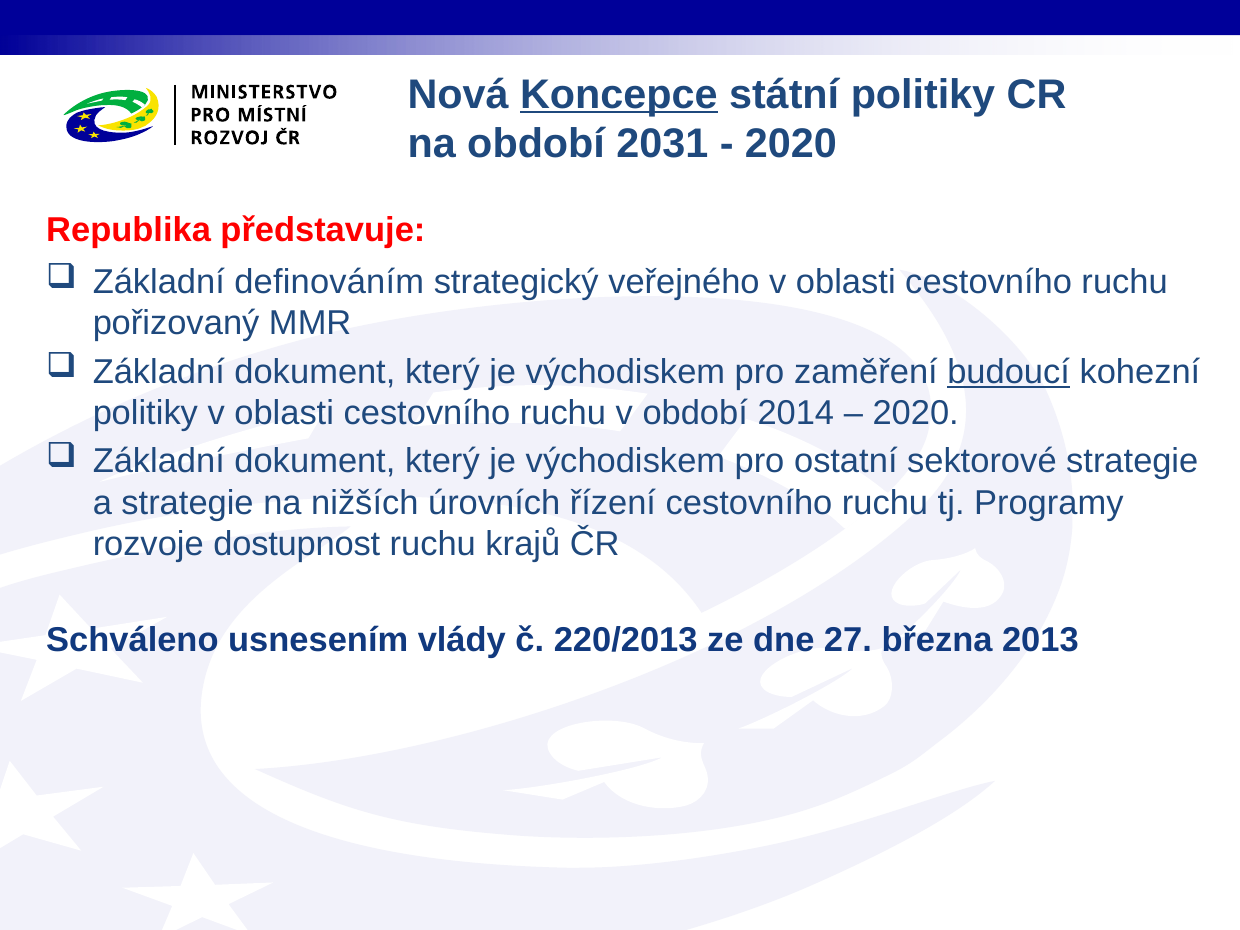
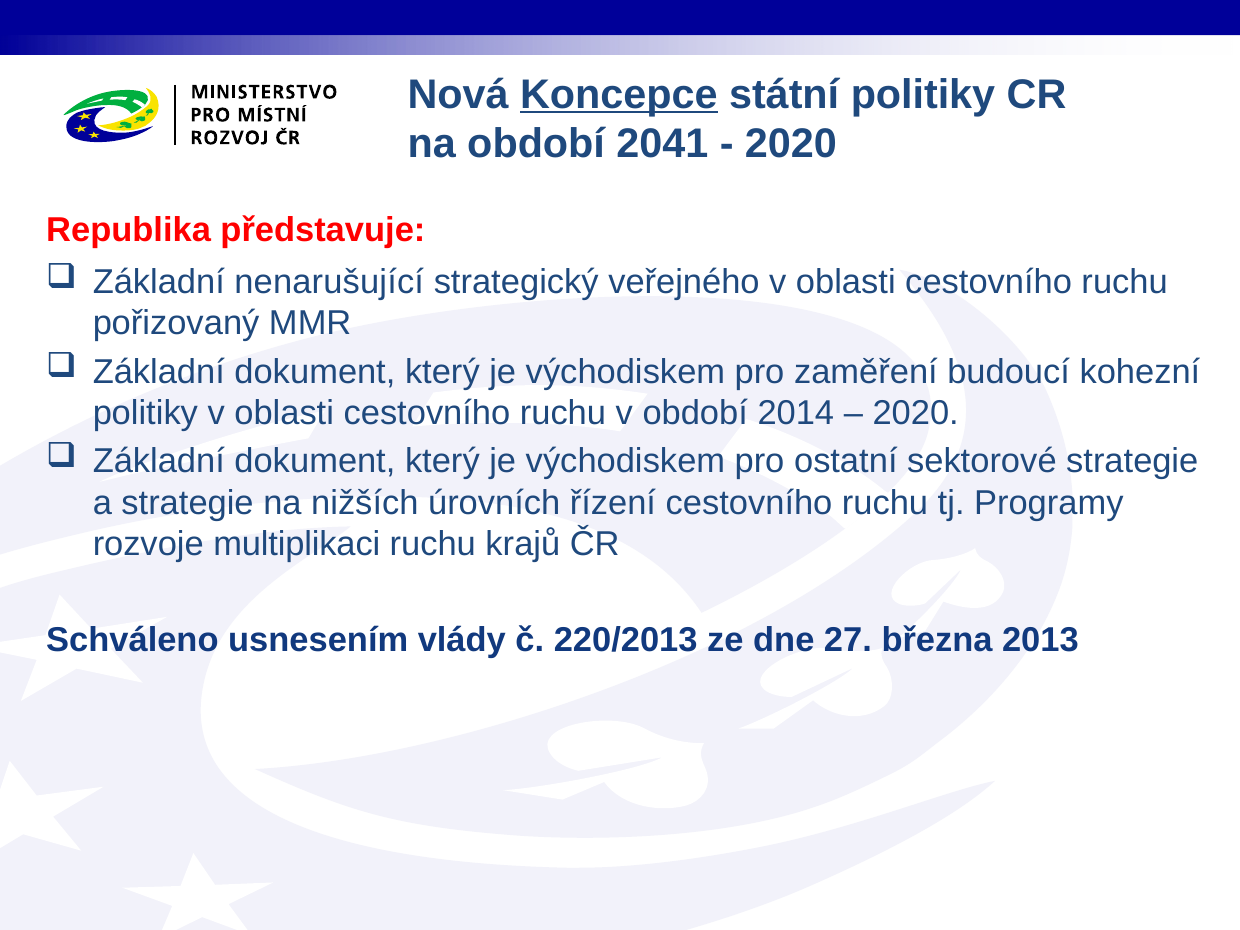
2031: 2031 -> 2041 (662, 144)
definováním: definováním -> nenarušující (329, 282)
budoucí underline: present -> none (1009, 372)
dostupnost: dostupnost -> multiplikaci (297, 544)
